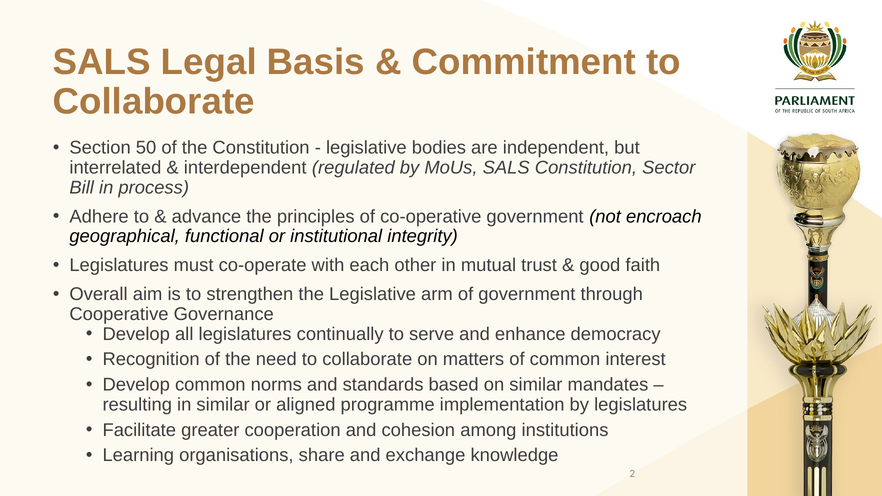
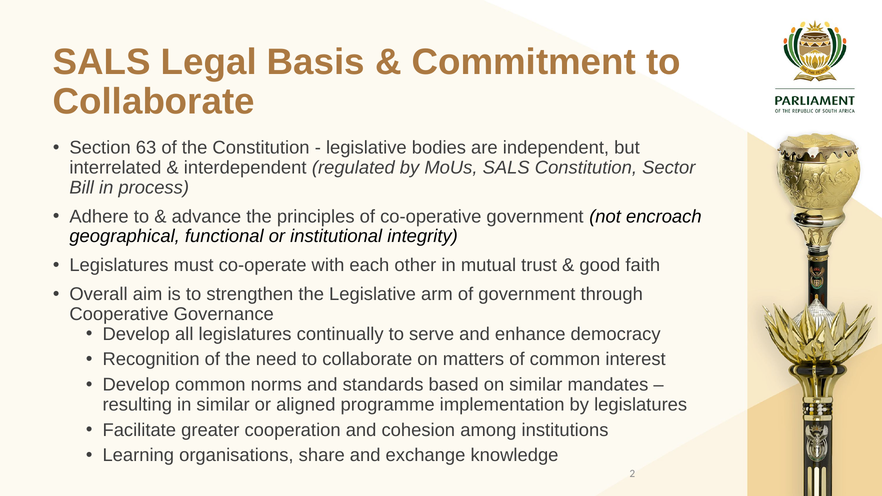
50: 50 -> 63 (146, 148)
